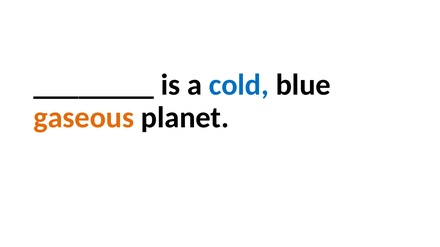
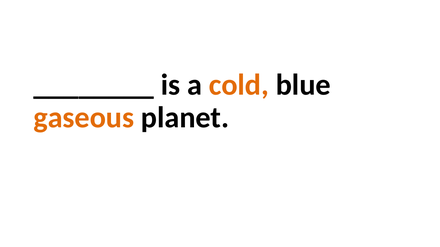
cold colour: blue -> orange (239, 85)
